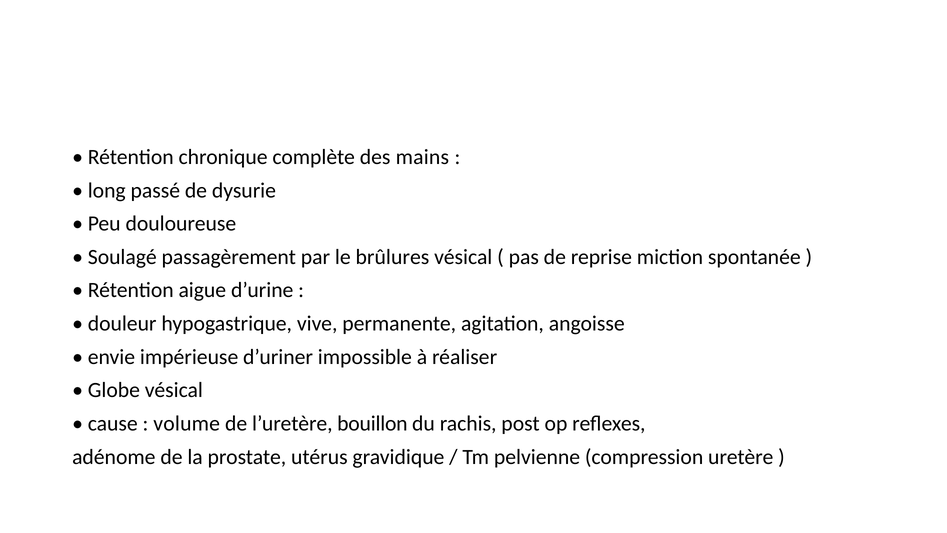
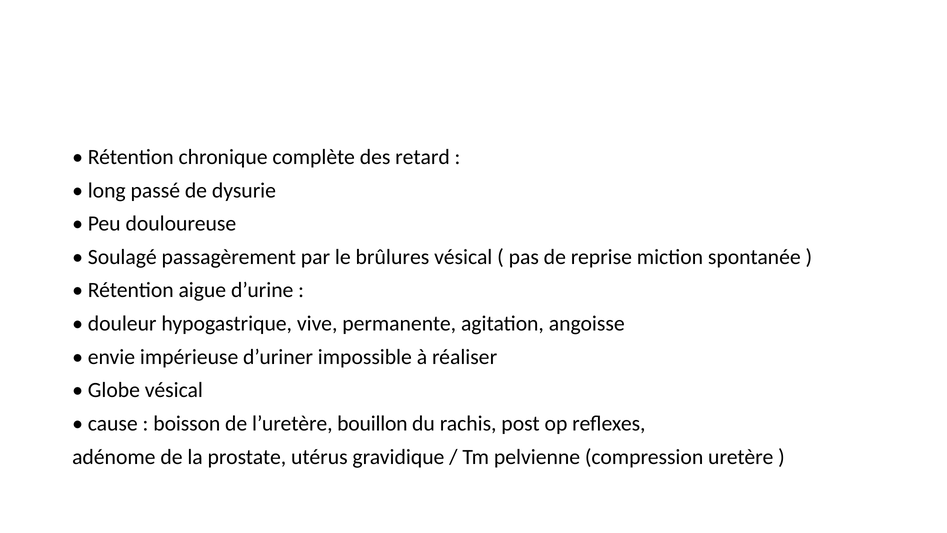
mains: mains -> retard (423, 157)
volume: volume -> boisson (187, 423)
